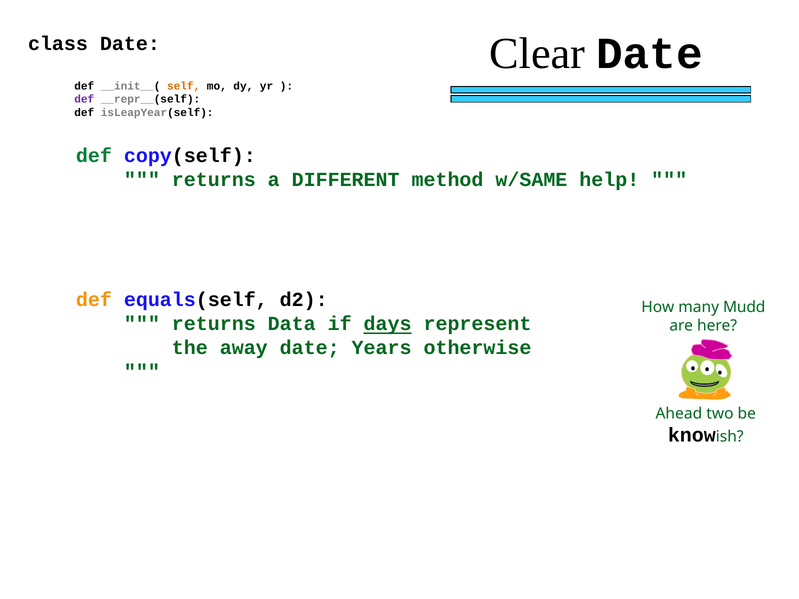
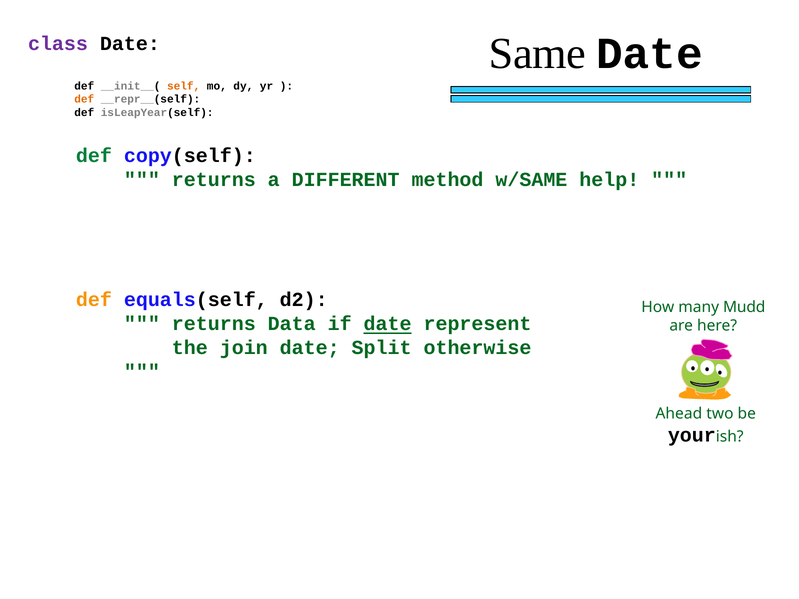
Clear: Clear -> Same (537, 54)
class colour: black -> purple (58, 44)
def colour: purple -> orange (84, 99)
if days: days -> date (388, 324)
away: away -> join (244, 348)
Years: Years -> Split (382, 348)
know: know -> your (692, 435)
